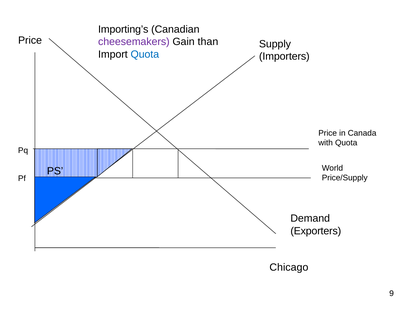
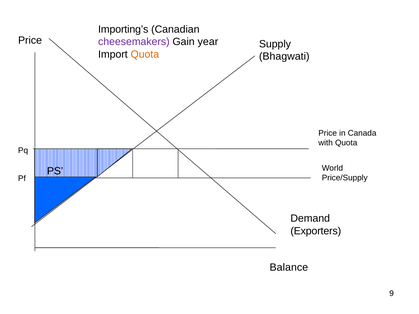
than: than -> year (208, 42)
Quota colour: blue -> orange (145, 54)
Importers: Importers -> Bhagwati (284, 57)
Chicago: Chicago -> Balance (289, 267)
